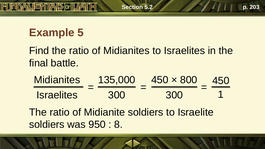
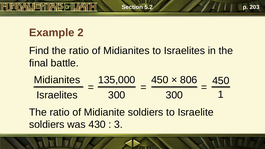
5: 5 -> 2 (81, 33)
800: 800 -> 806 (189, 80)
950: 950 -> 430 (97, 125)
8: 8 -> 3 (118, 125)
